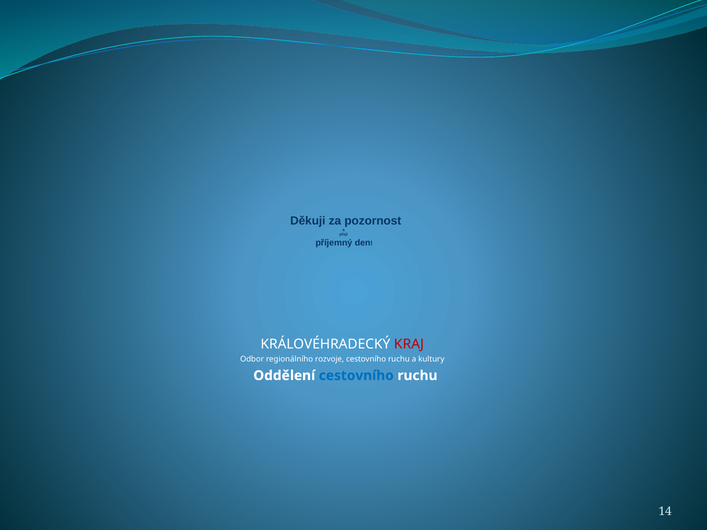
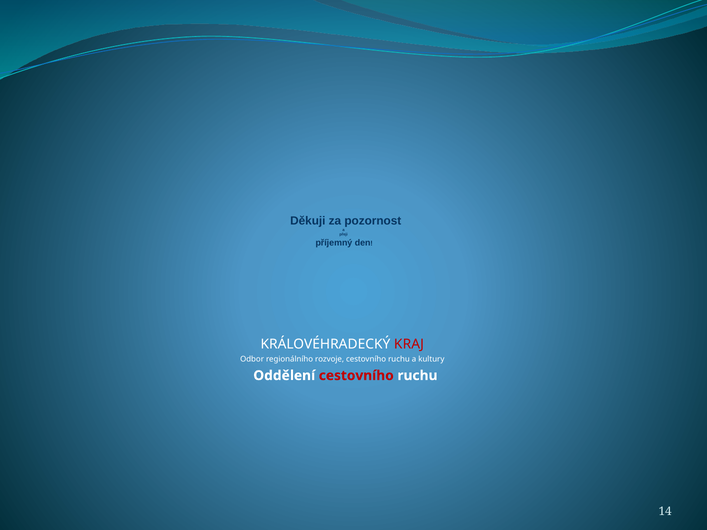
cestovního colour: blue -> red (356, 376)
